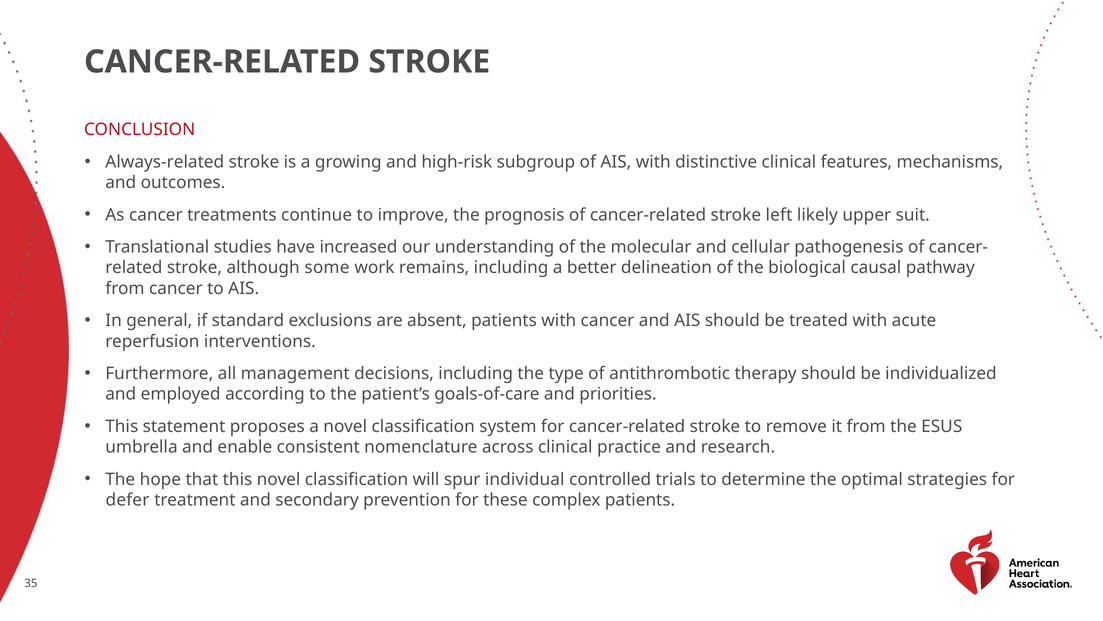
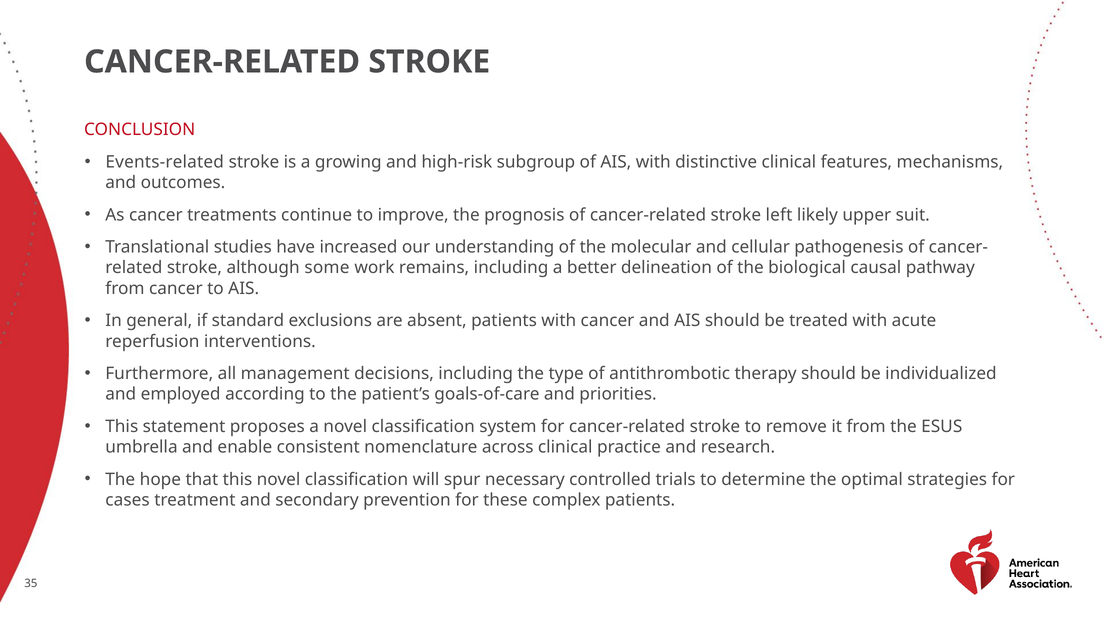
Always-related: Always-related -> Events-related (165, 162)
individual: individual -> necessary (525, 479)
defer: defer -> cases (128, 500)
